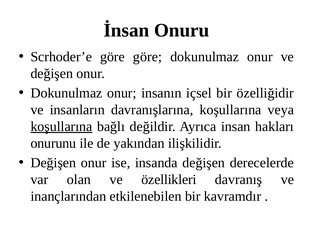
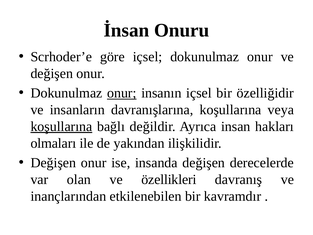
göre göre: göre -> içsel (148, 57)
onur underline: none -> present (122, 93)
onurunu: onurunu -> olmaları (53, 143)
